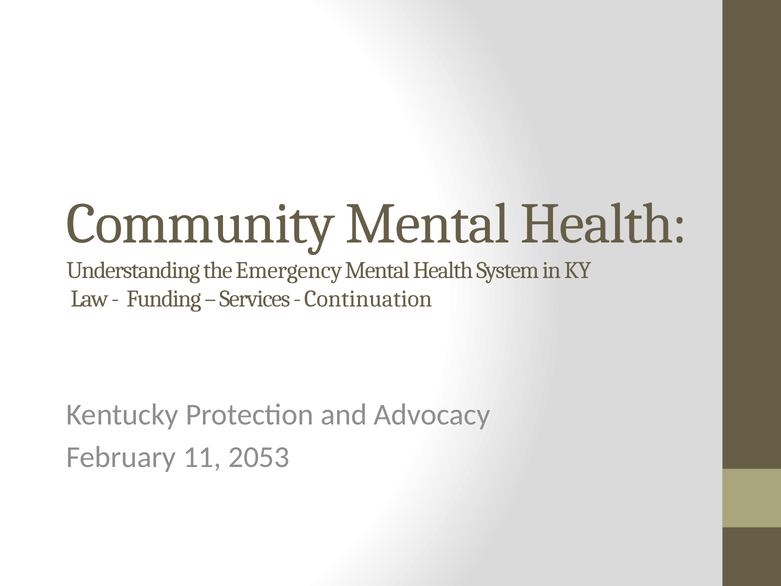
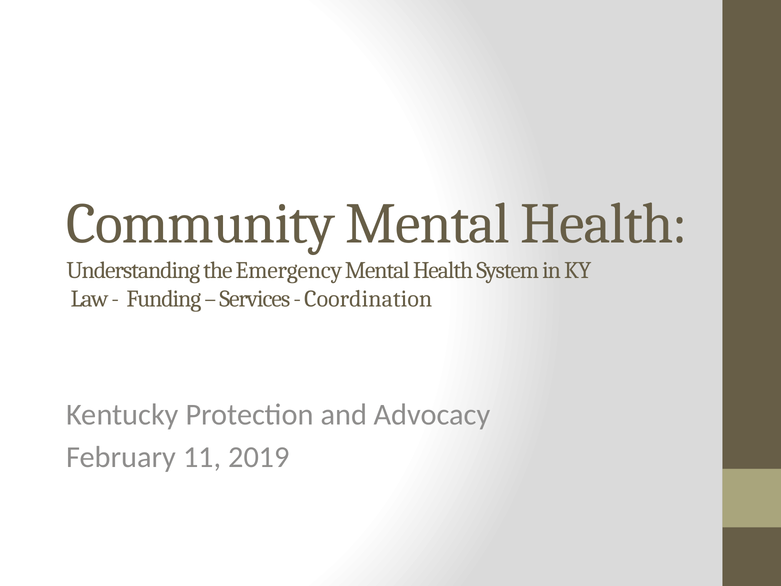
Continuation: Continuation -> Coordination (368, 299)
2053: 2053 -> 2019 (259, 457)
